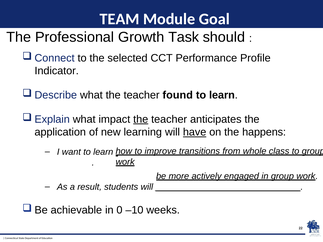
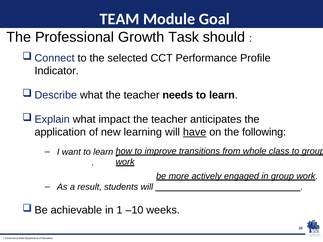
found: found -> needs (178, 95)
the underline: present -> none (141, 119)
happens: happens -> following (264, 132)
0: 0 -> 1 (119, 210)
